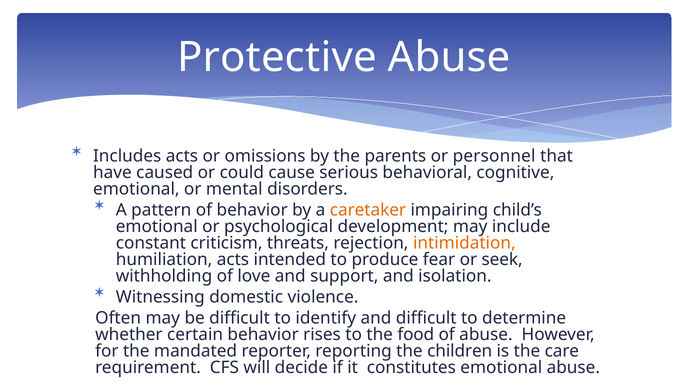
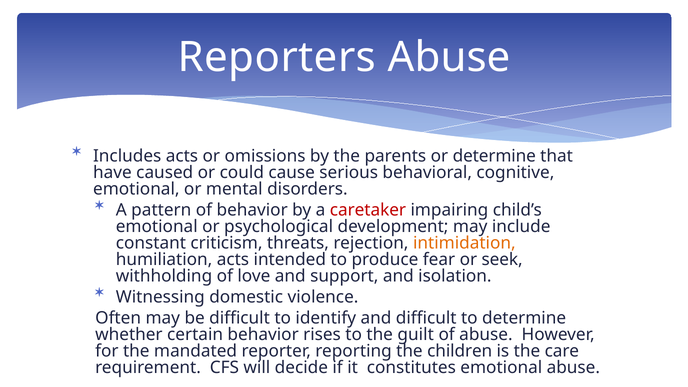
Protective: Protective -> Reporters (277, 57)
or personnel: personnel -> determine (494, 156)
caretaker colour: orange -> red (368, 210)
food: food -> guilt (416, 335)
